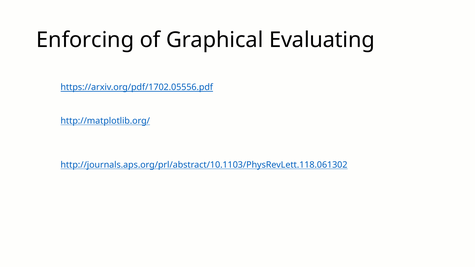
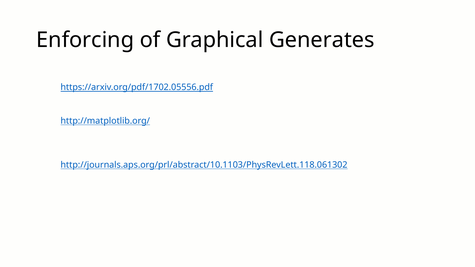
Evaluating: Evaluating -> Generates (322, 40)
